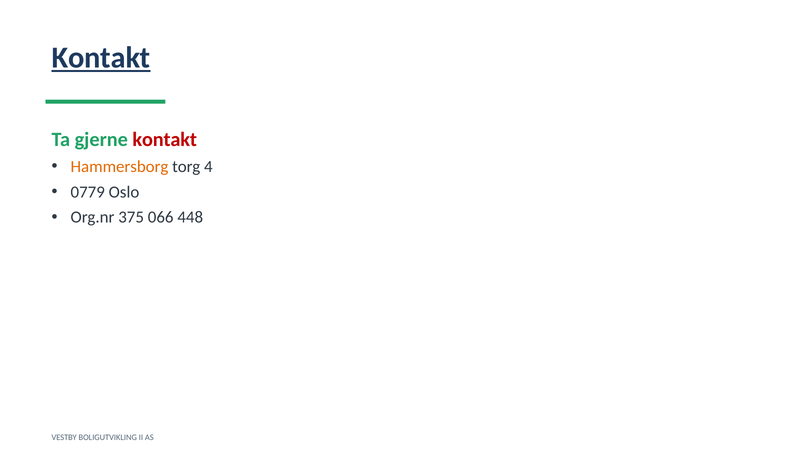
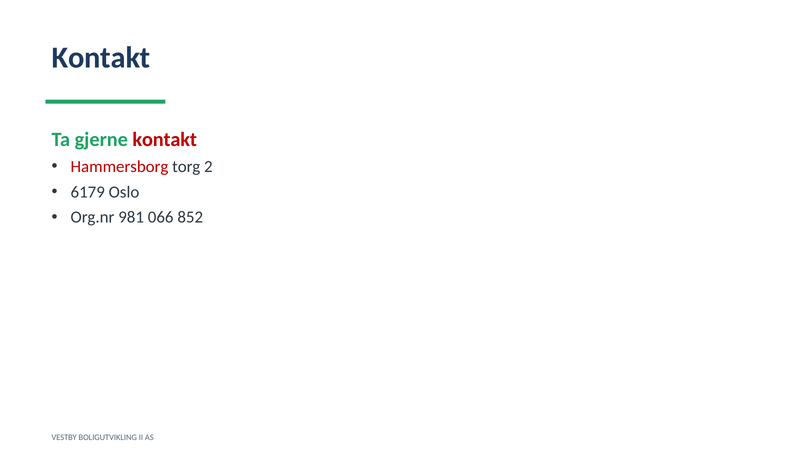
Kontakt underline: present -> none (101, 58)
Hammersborg colour: orange -> red (120, 167)
4: 4 -> 2 (208, 167)
0779: 0779 -> 6179 (88, 192)
375: 375 -> 981 (131, 217)
448: 448 -> 852 (190, 217)
